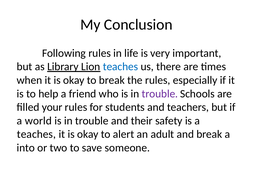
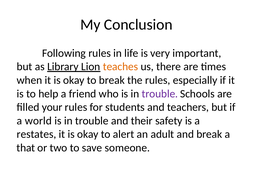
teaches colour: blue -> orange (121, 67)
teaches: teaches -> restates (36, 134)
into: into -> that (26, 148)
